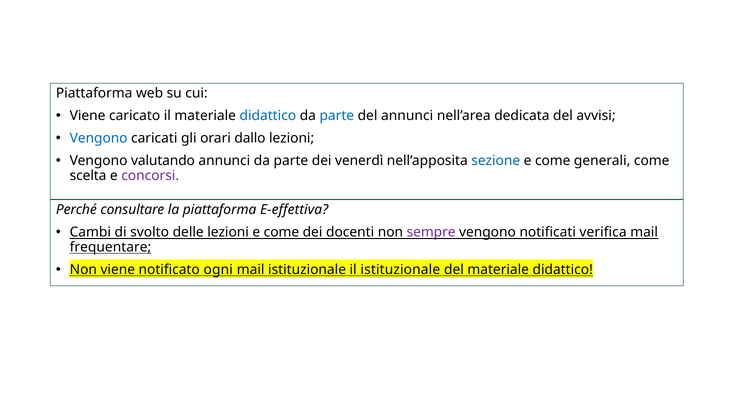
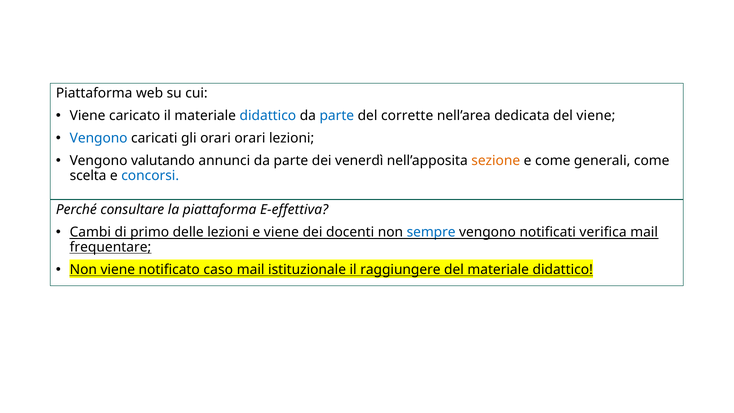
del annunci: annunci -> corrette (407, 116)
del avvisi: avvisi -> viene (596, 116)
orari dallo: dallo -> orari (250, 138)
sezione colour: blue -> orange (496, 161)
concorsi colour: purple -> blue (150, 176)
svolto: svolto -> primo (150, 232)
lezioni e come: come -> viene (281, 232)
sempre colour: purple -> blue (431, 232)
ogni: ogni -> caso (218, 269)
il istituzionale: istituzionale -> raggiungere (400, 269)
